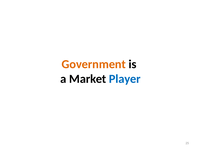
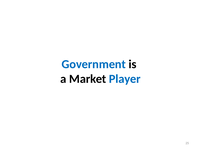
Government colour: orange -> blue (94, 64)
